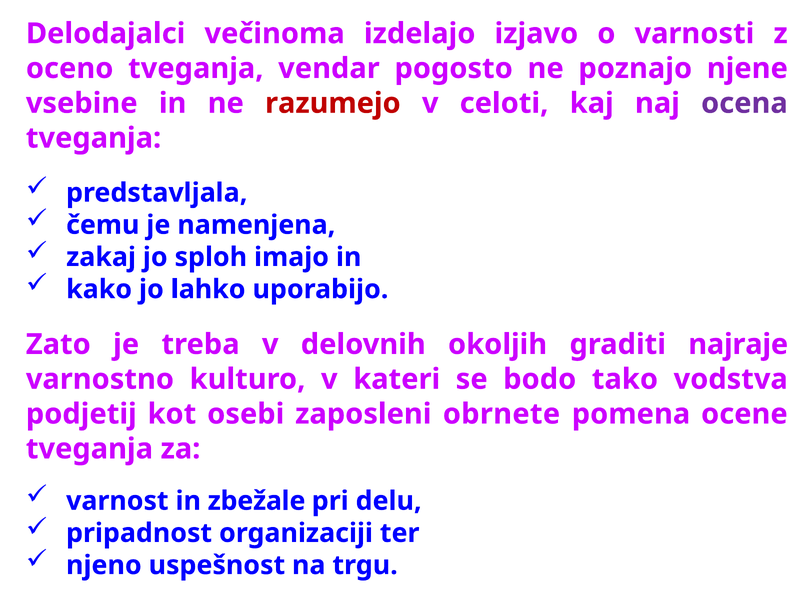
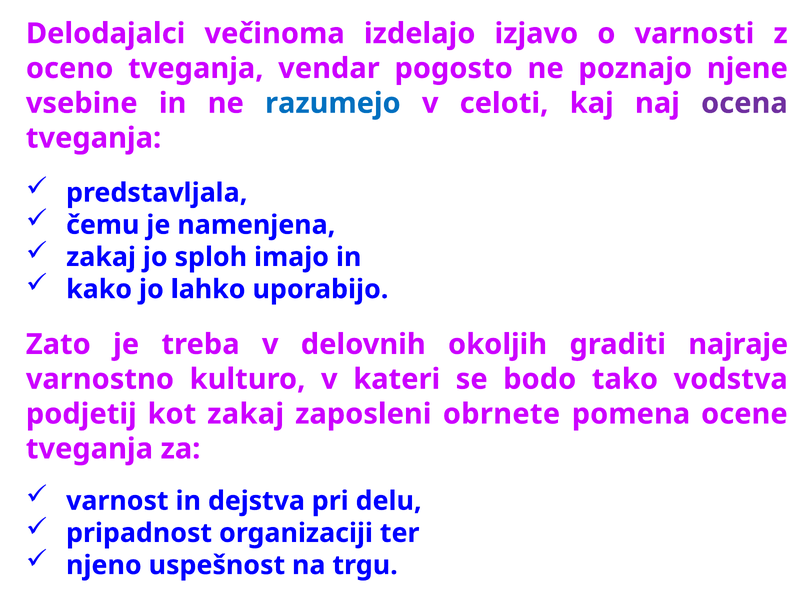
razumejo colour: red -> blue (333, 103)
kot osebi: osebi -> zakaj (246, 414)
zbežale: zbežale -> dejstva (256, 501)
